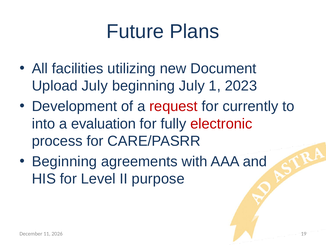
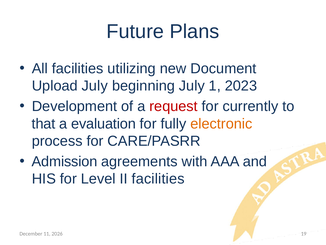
into: into -> that (44, 123)
electronic colour: red -> orange (221, 123)
Beginning: Beginning -> Admission (65, 161)
II purpose: purpose -> facilities (158, 179)
